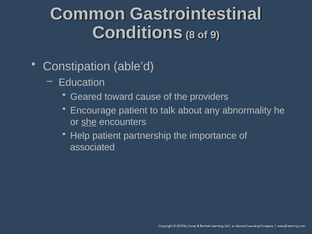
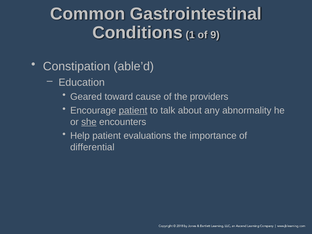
8: 8 -> 1 (190, 35)
patient underline: none -> present (133, 110)
partnership: partnership -> evaluations (147, 136)
associated: associated -> differential (92, 147)
